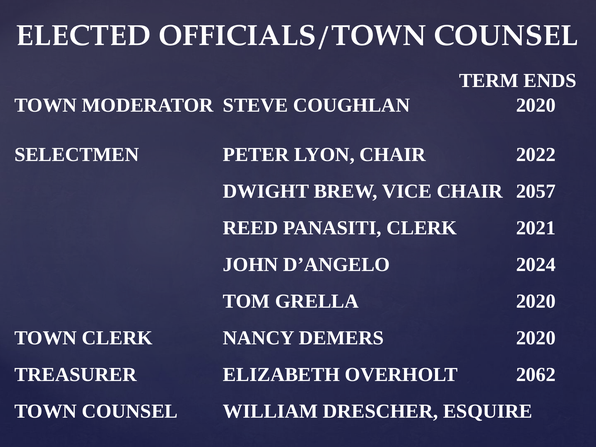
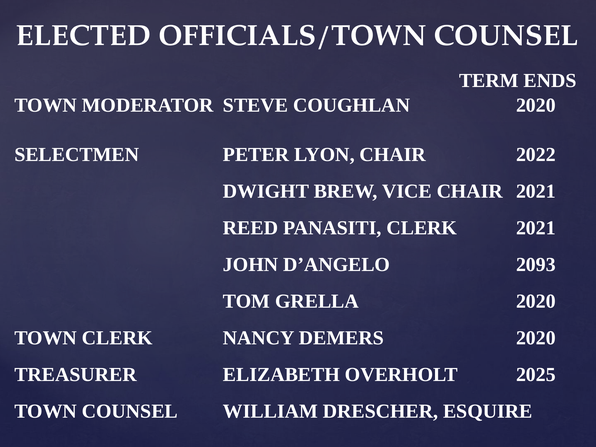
CHAIR 2057: 2057 -> 2021 (536, 191)
2024: 2024 -> 2093 (536, 265)
2062: 2062 -> 2025 (536, 375)
